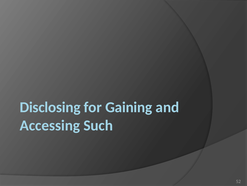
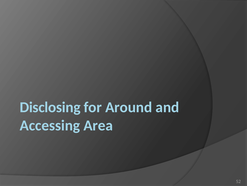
Gaining: Gaining -> Around (129, 107)
Such: Such -> Area (98, 125)
